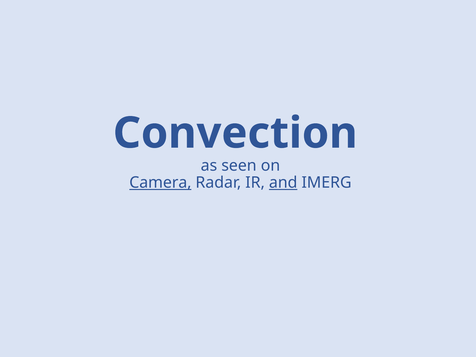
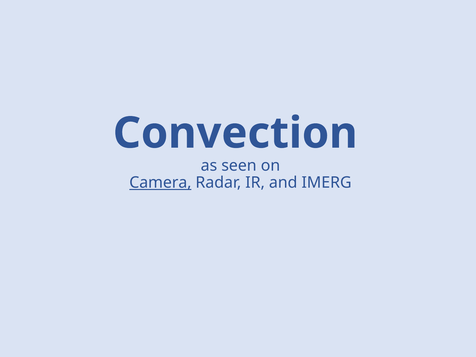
and underline: present -> none (283, 183)
